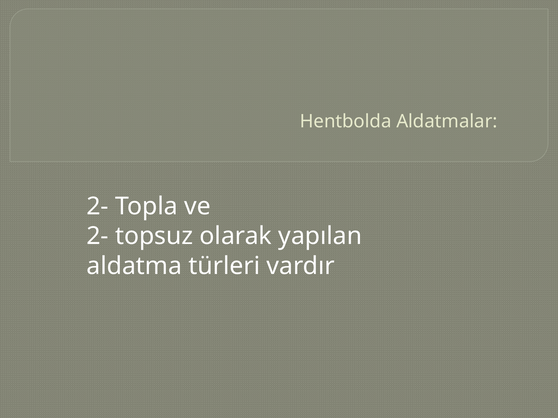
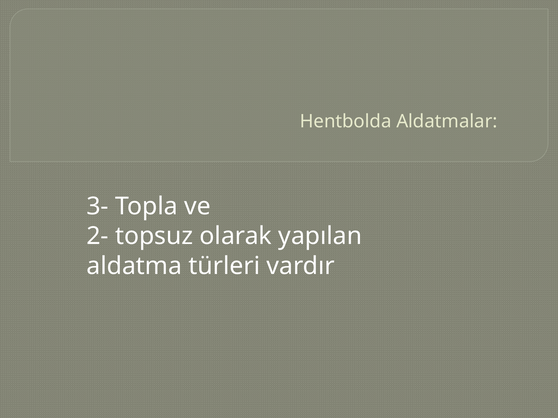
2-: 2- -> 3- (98, 207)
